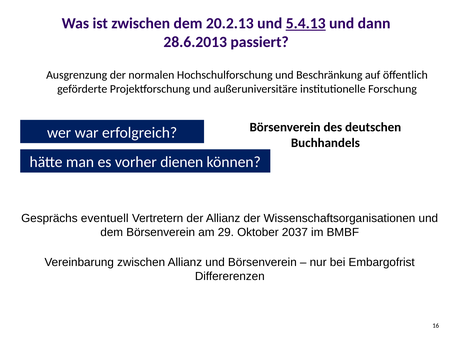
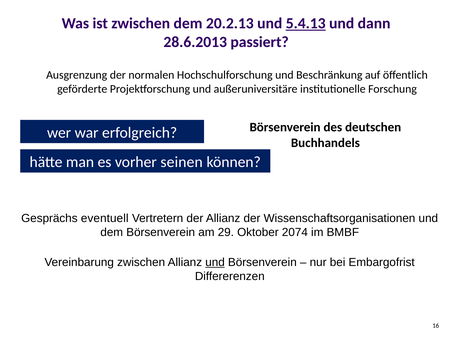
dienen: dienen -> seinen (182, 162)
2037: 2037 -> 2074 (295, 232)
und underline: none -> present (215, 262)
